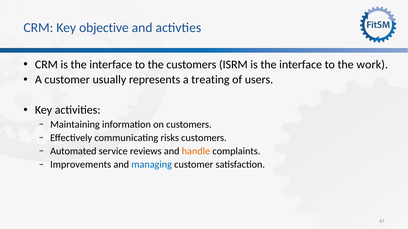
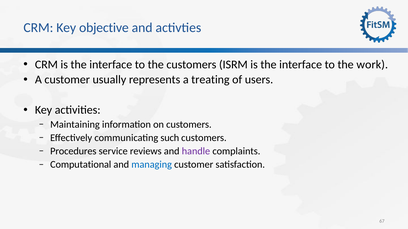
risks: risks -> such (170, 138)
Automated: Automated -> Procedures (73, 151)
handle colour: orange -> purple (196, 151)
Improvements: Improvements -> Computational (81, 165)
